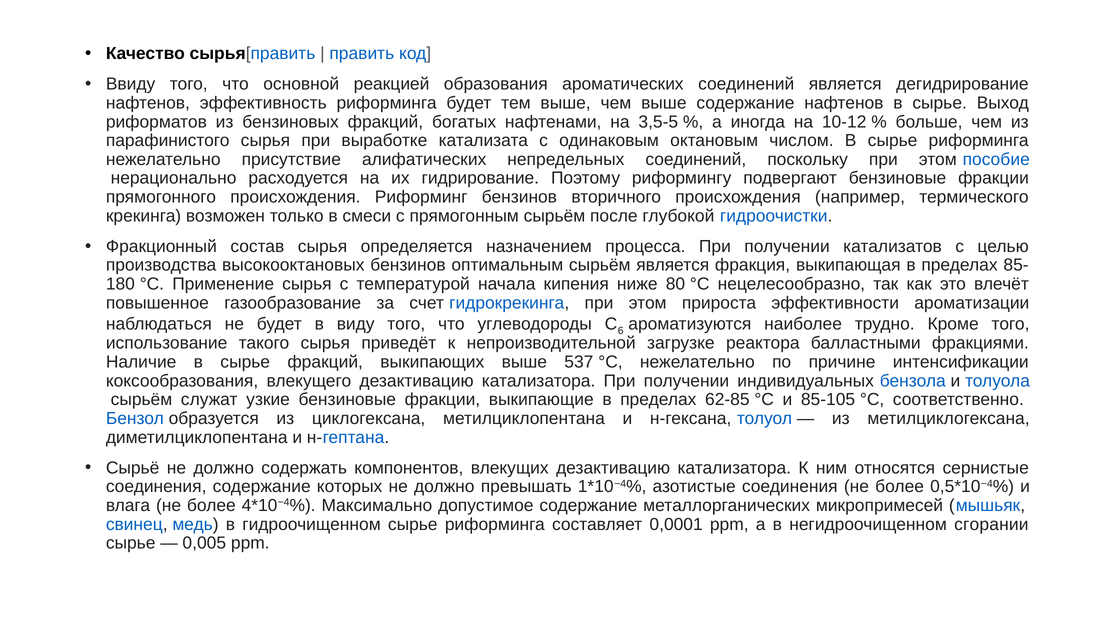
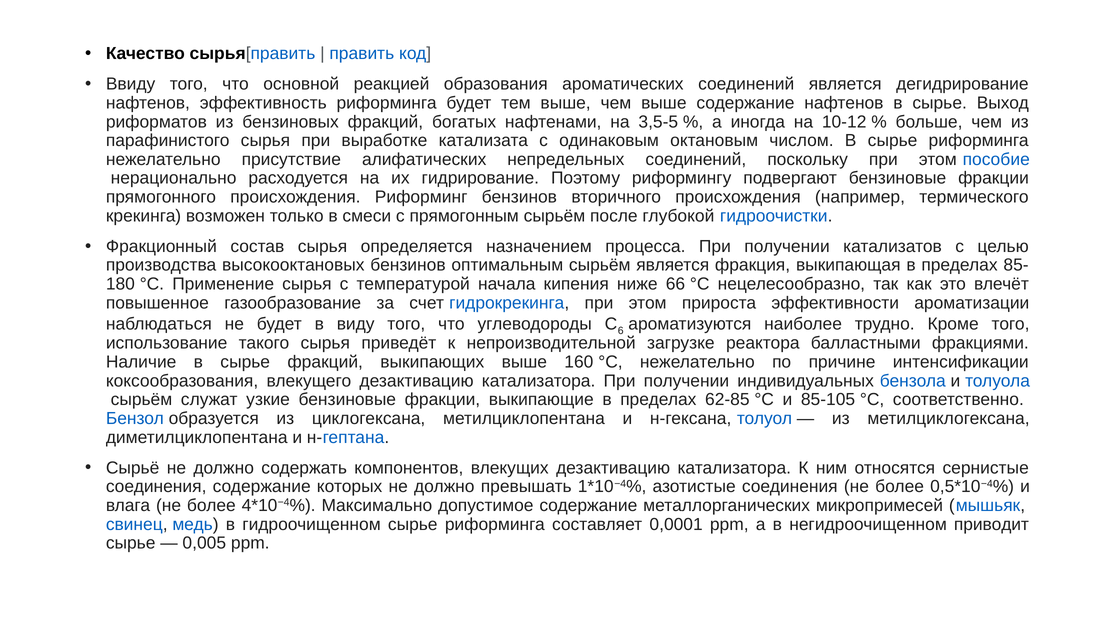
80: 80 -> 66 (675, 284)
537: 537 -> 160 (579, 362)
сгорании: сгорании -> приводит (991, 524)
